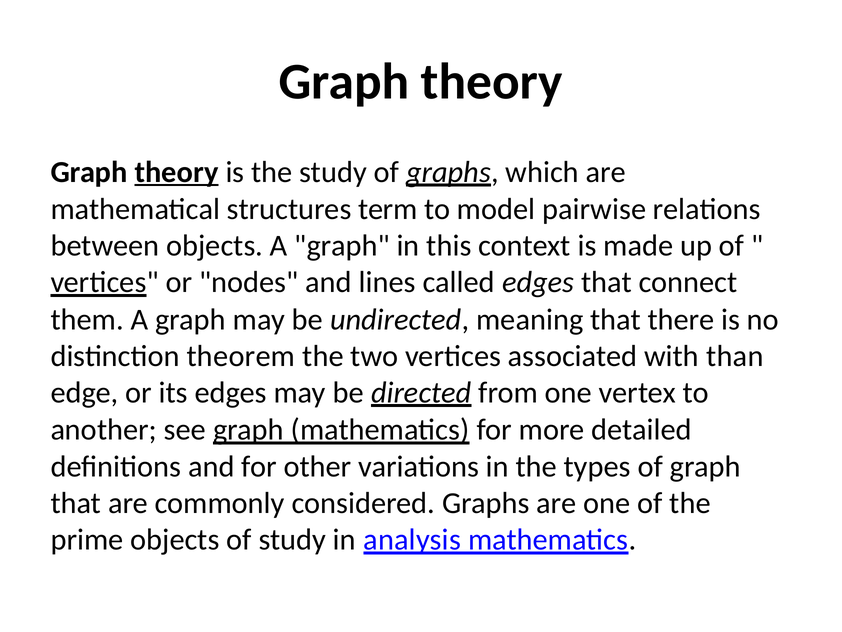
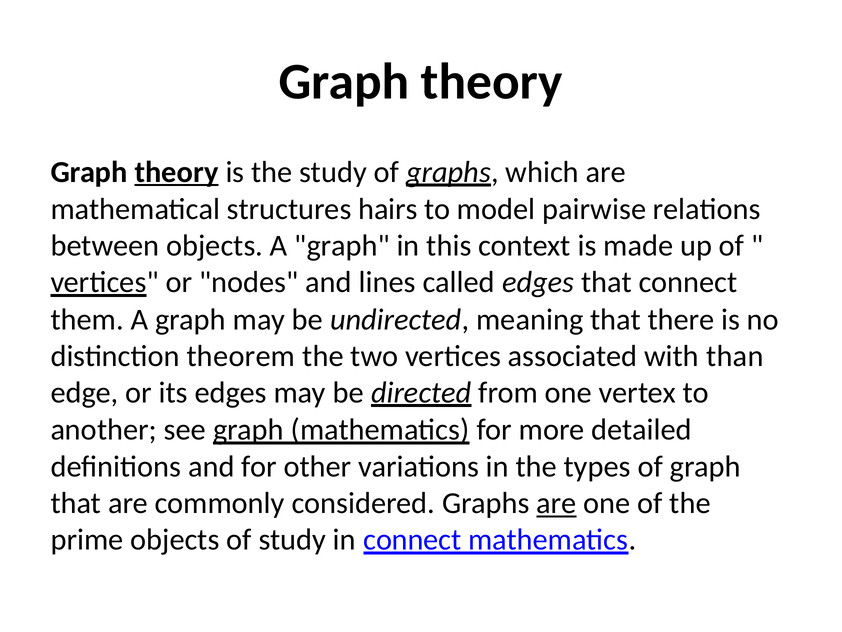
term: term -> hairs (388, 209)
are underline: none -> present (556, 503)
in analysis: analysis -> connect (412, 539)
